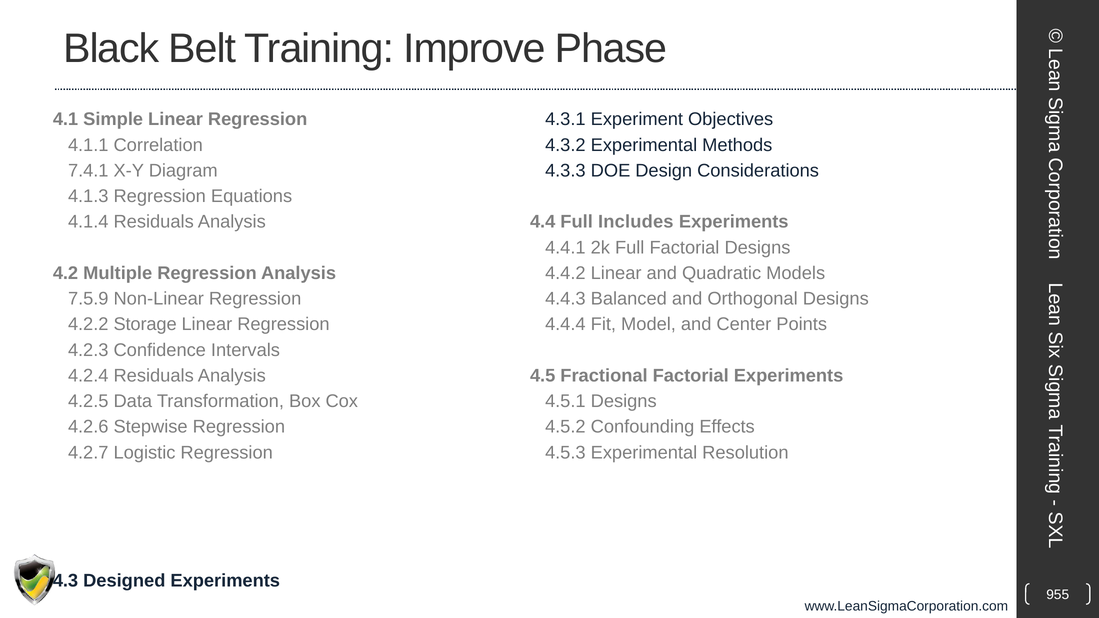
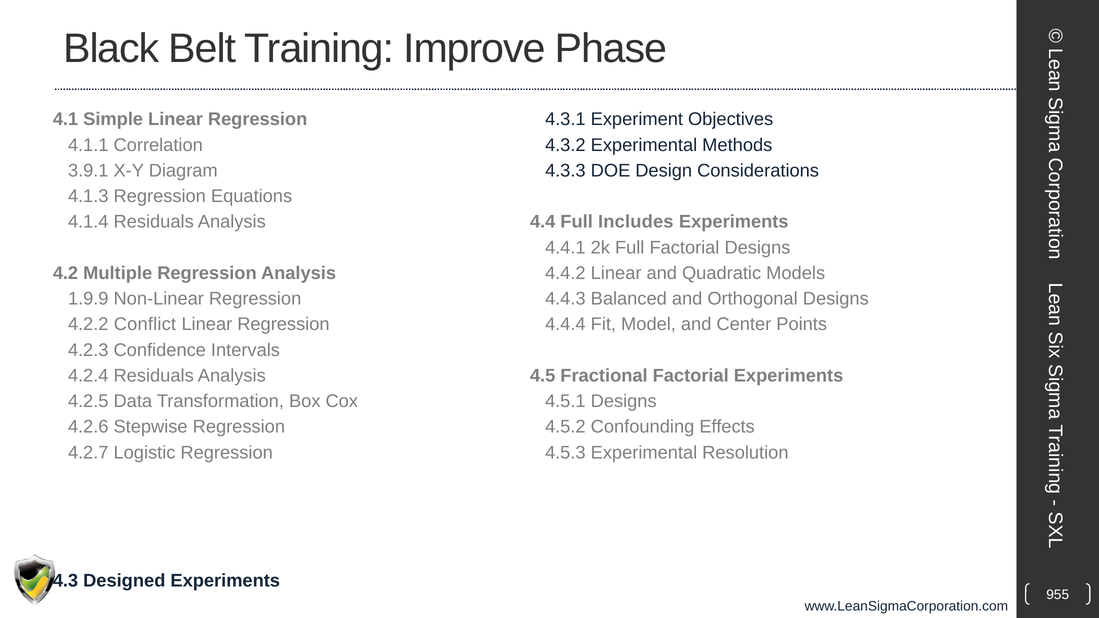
7.4.1: 7.4.1 -> 3.9.1 (88, 171)
7.5.9: 7.5.9 -> 1.9.9 (88, 299)
Storage: Storage -> Conflict (145, 325)
